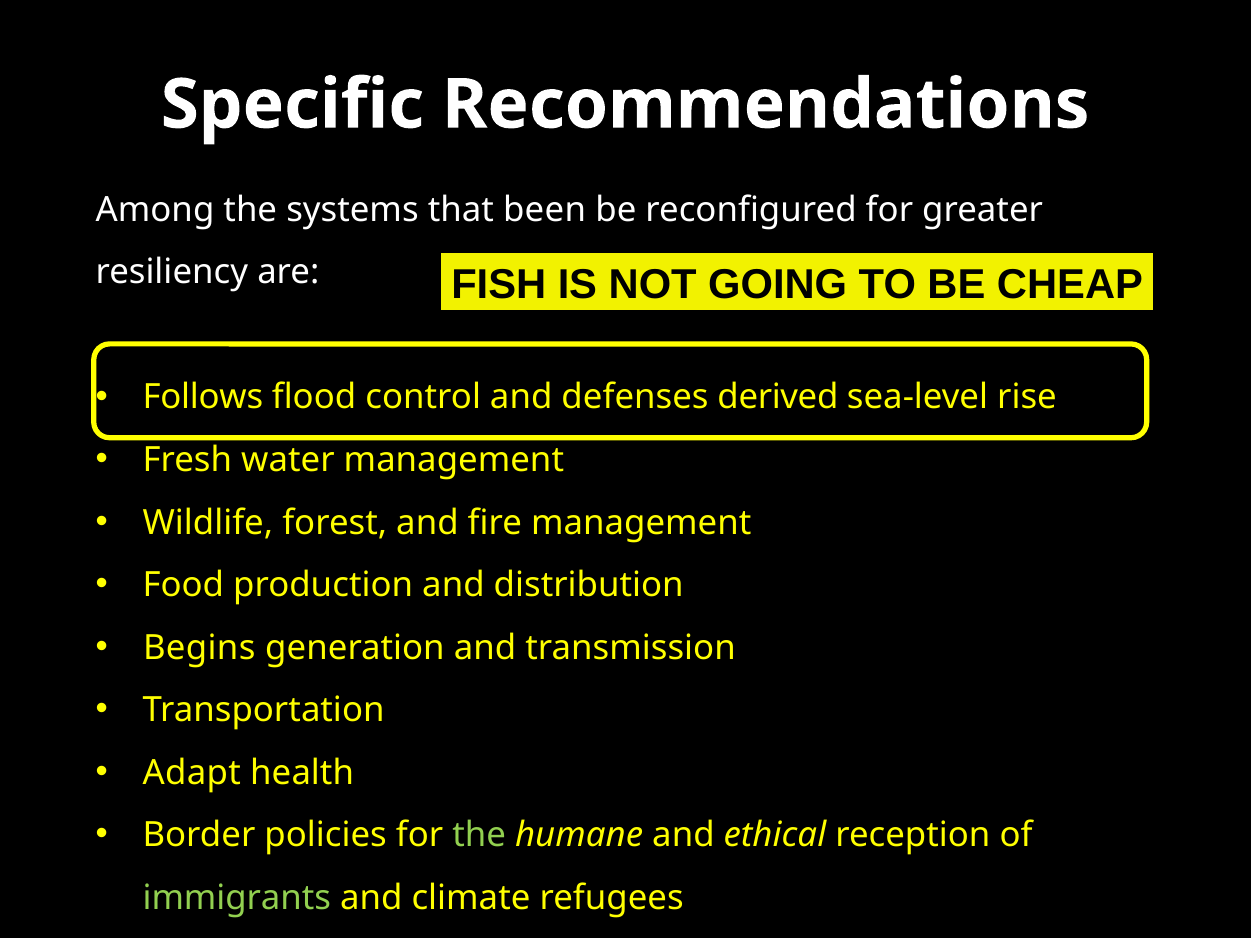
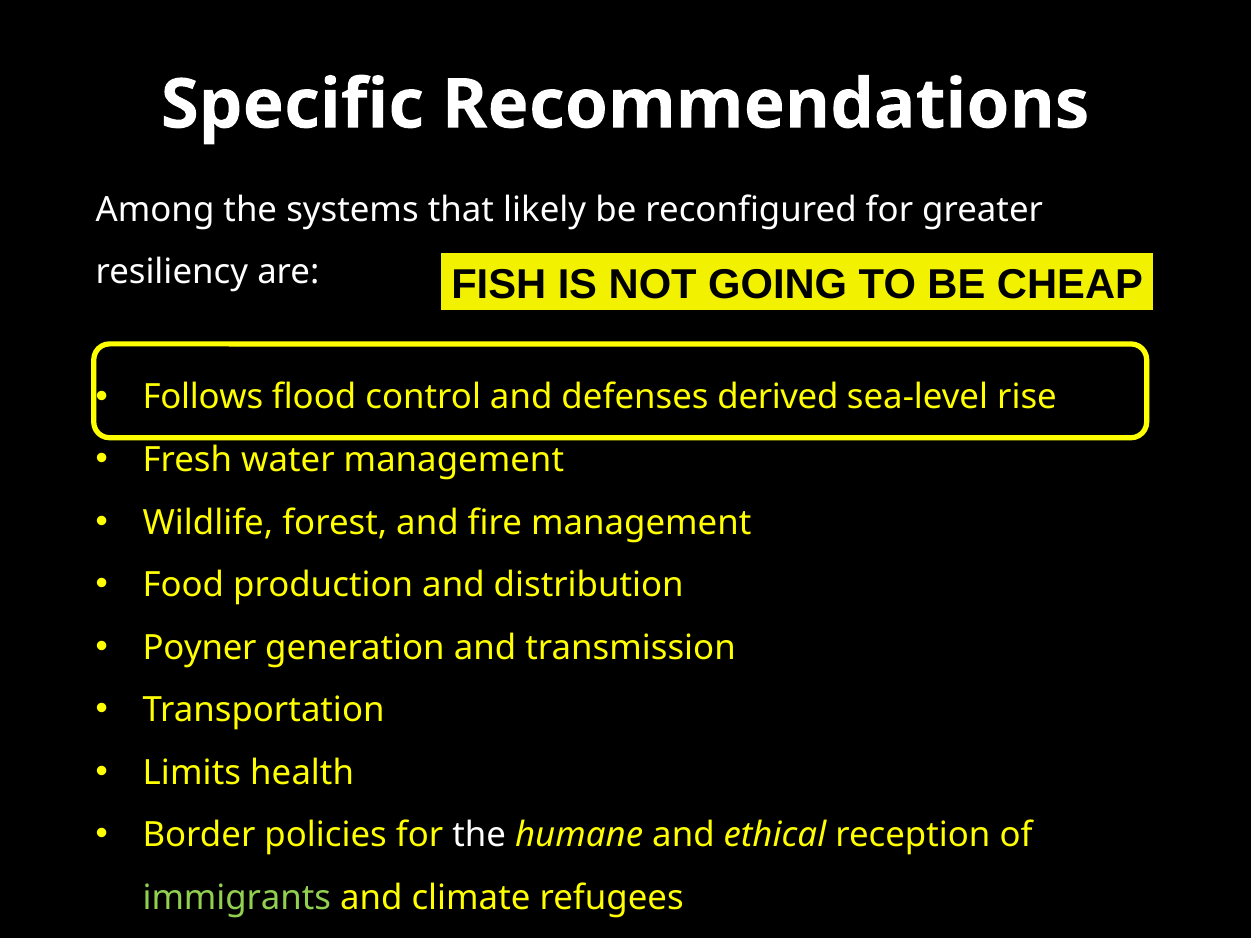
been: been -> likely (545, 210)
Begins: Begins -> Poyner (200, 648)
Adapt: Adapt -> Limits (192, 773)
the colour: light green -> white (479, 835)
